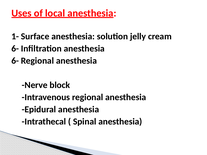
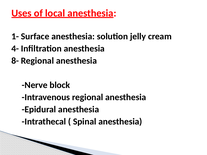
6-: 6- -> 4- (15, 49)
6-: 6- -> 8- (15, 61)
